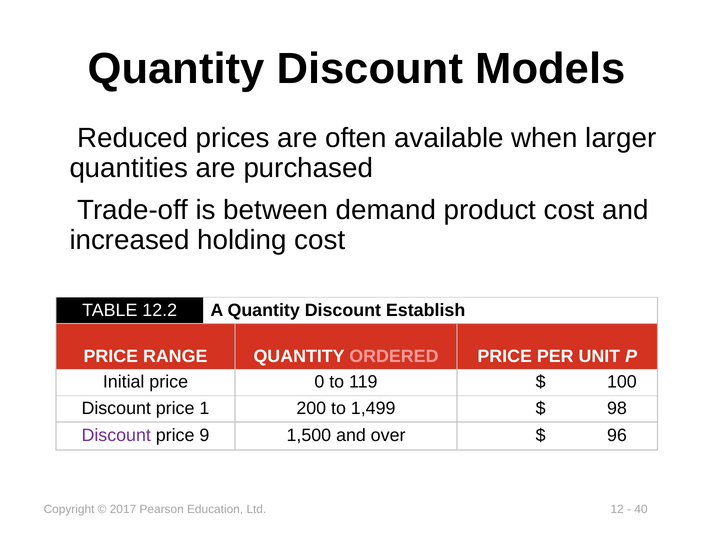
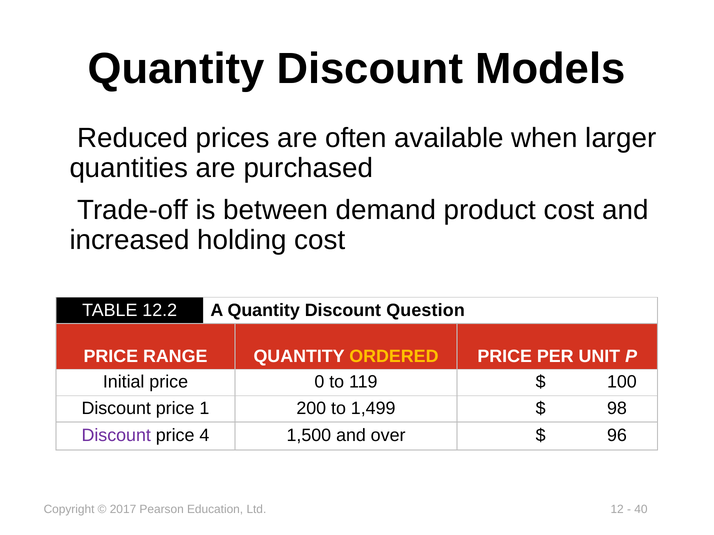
Establish: Establish -> Question (426, 311)
ORDERED colour: pink -> yellow (394, 357)
9: 9 -> 4 (204, 436)
